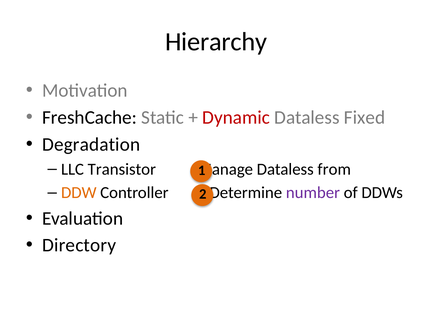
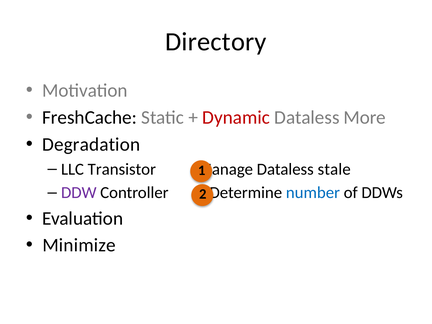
Hierarchy: Hierarchy -> Directory (216, 42)
Fixed: Fixed -> More (365, 118)
from: from -> stale (334, 169)
DDW colour: orange -> purple (79, 193)
number colour: purple -> blue (313, 193)
Directory: Directory -> Minimize (79, 245)
